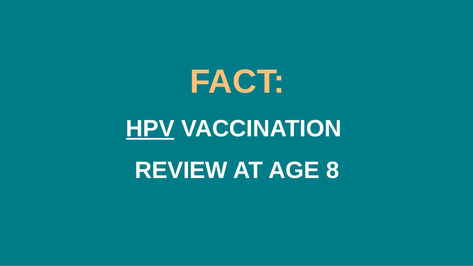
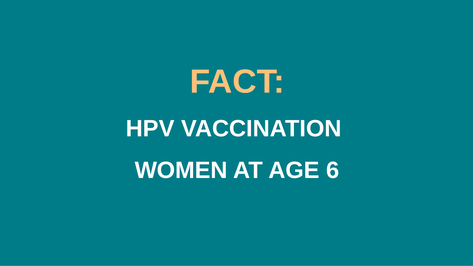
HPV underline: present -> none (150, 129)
REVIEW: REVIEW -> WOMEN (181, 171)
8: 8 -> 6 (333, 171)
